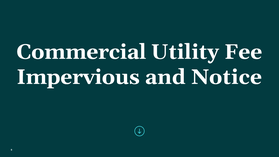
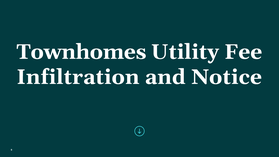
Commercial: Commercial -> Townhomes (81, 52)
Impervious: Impervious -> Infiltration (78, 77)
